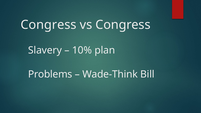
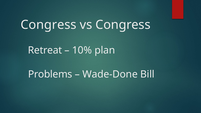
Slavery: Slavery -> Retreat (45, 50)
Wade-Think: Wade-Think -> Wade-Done (110, 74)
